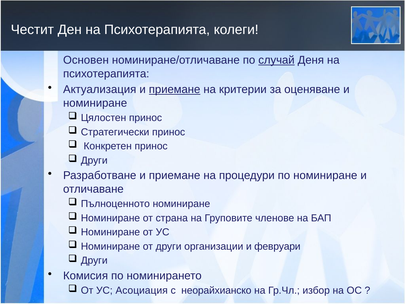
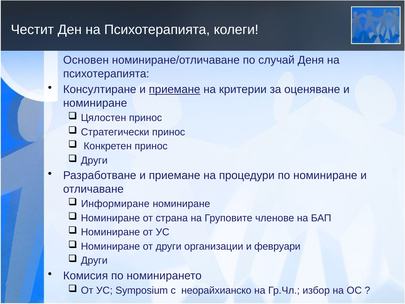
случай underline: present -> none (276, 60)
Актуализация: Актуализация -> Консултиране (100, 89)
Пълноценното: Пълноценното -> Информиране (115, 204)
Асоциация: Асоциация -> Symposium (142, 290)
